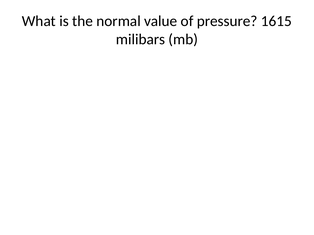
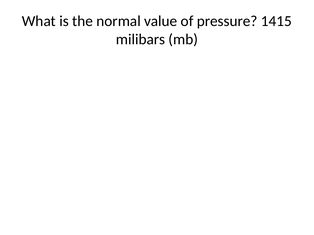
1615: 1615 -> 1415 (276, 21)
